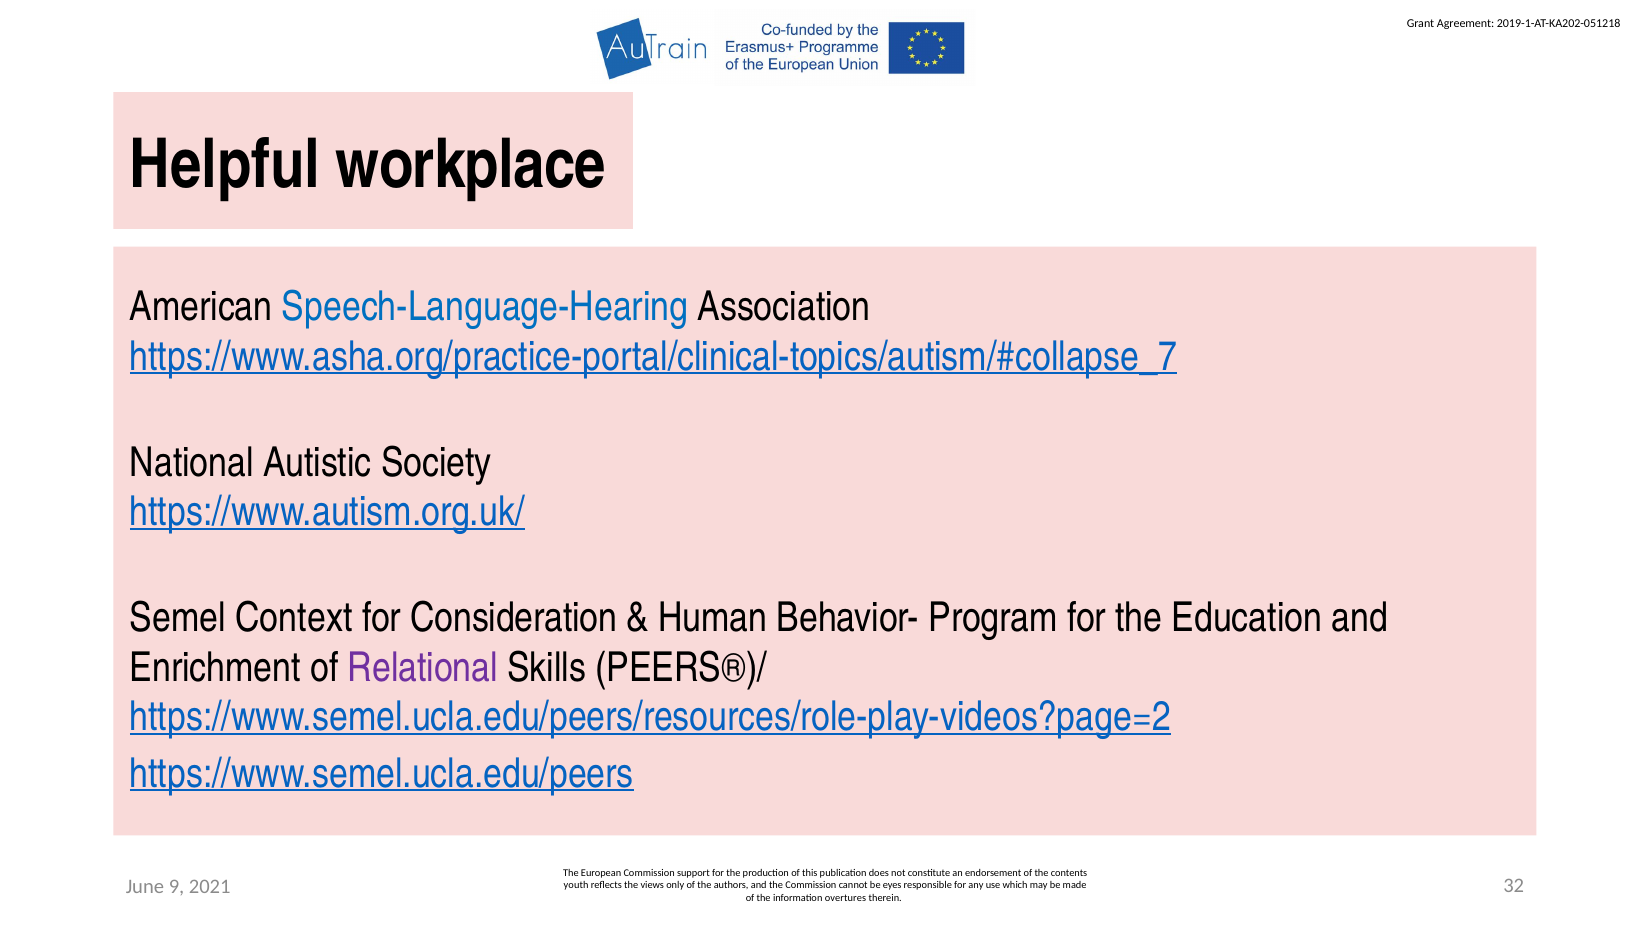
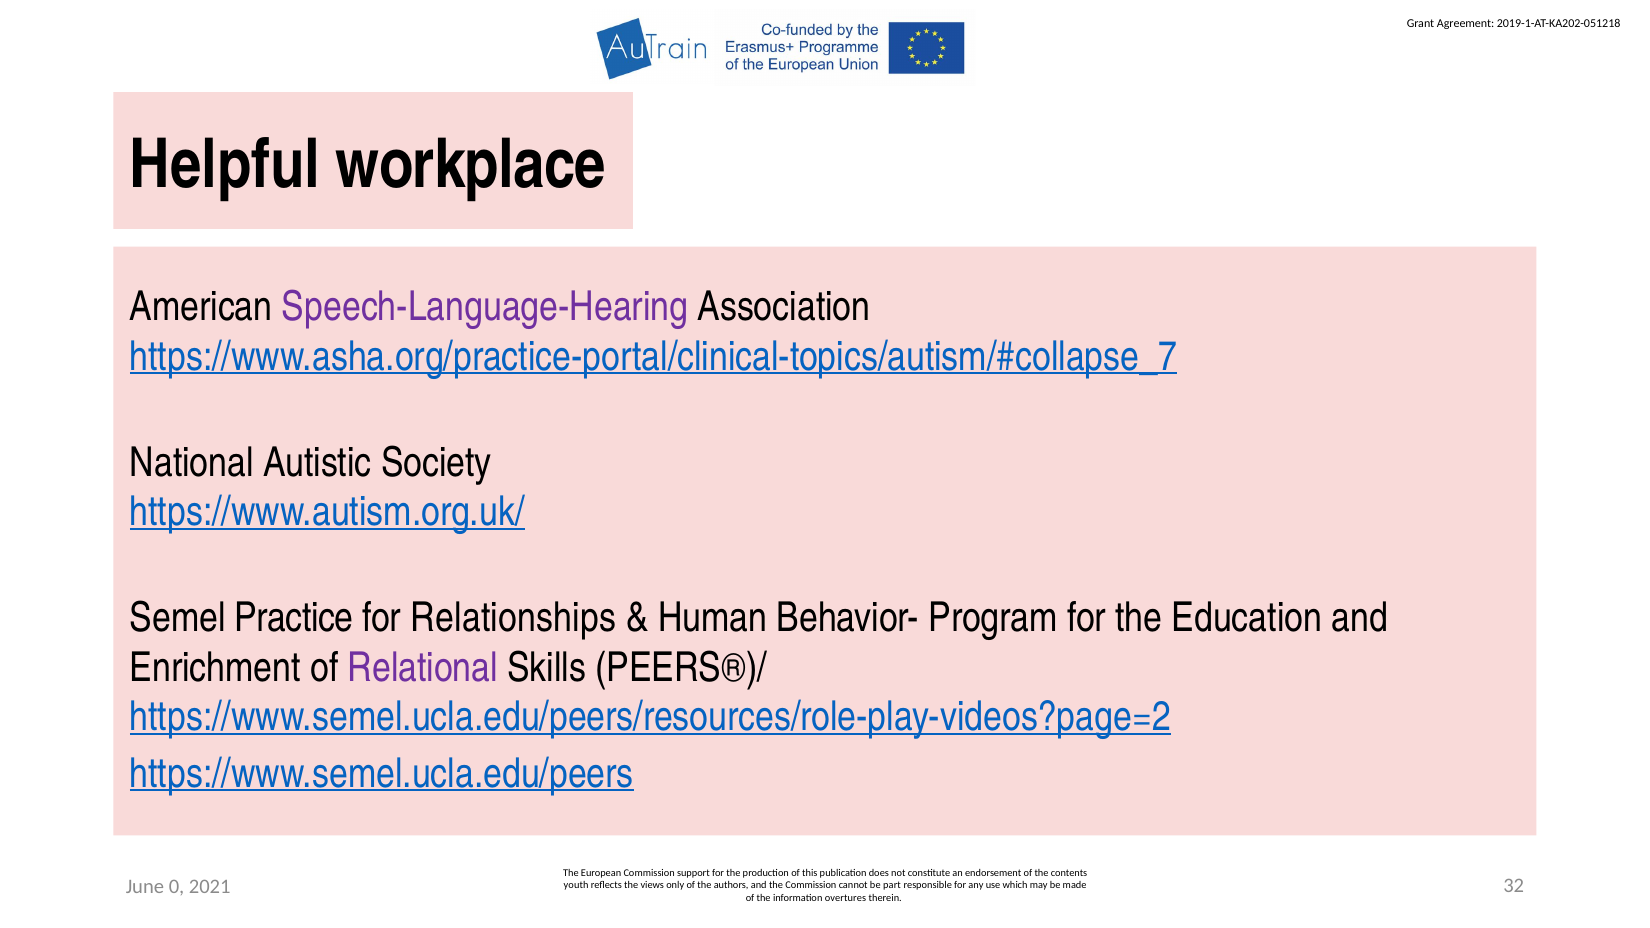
Speech-Language-Hearing colour: blue -> purple (485, 307)
Context: Context -> Practice (294, 618)
Consideration: Consideration -> Relationships (514, 618)
9: 9 -> 0 (177, 886)
eyes: eyes -> part (892, 886)
